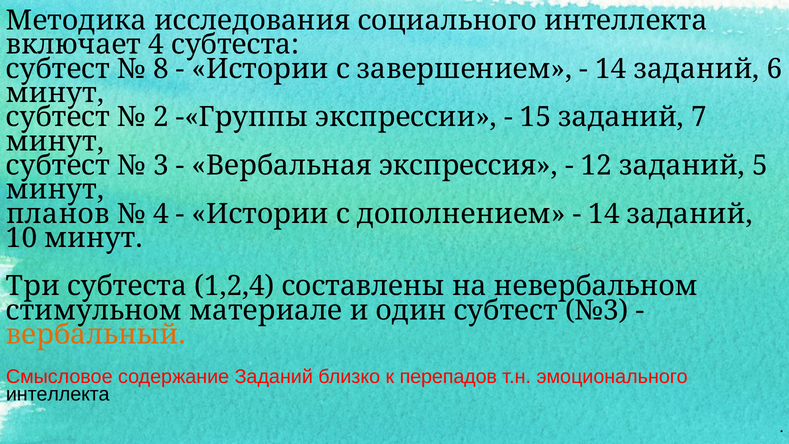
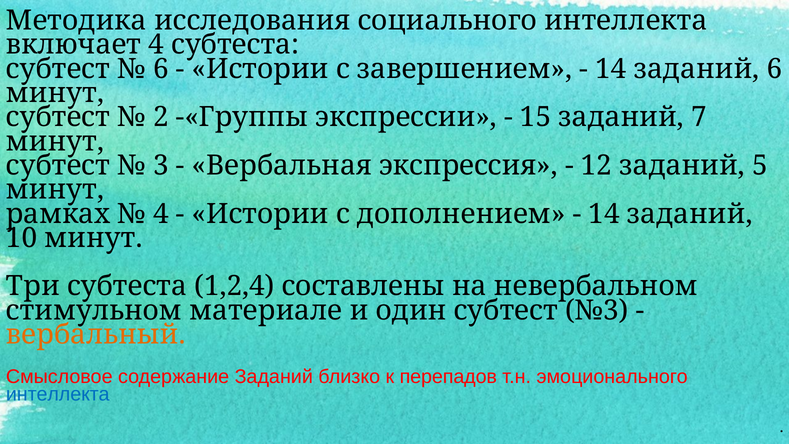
8: 8 -> 6 (161, 69)
планов: планов -> рамках (58, 214)
интеллекта colour: black -> blue (58, 394)
